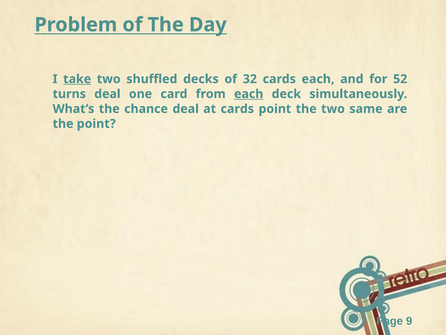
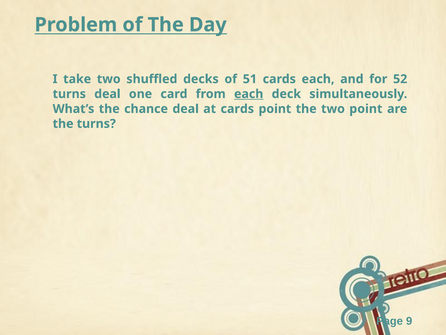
take underline: present -> none (77, 79)
32: 32 -> 51 (250, 79)
two same: same -> point (366, 109)
the point: point -> turns (96, 124)
